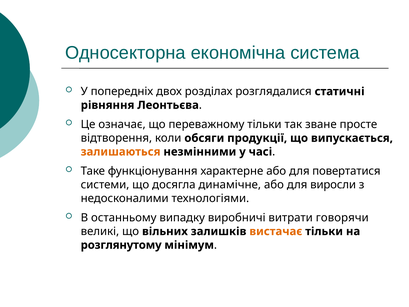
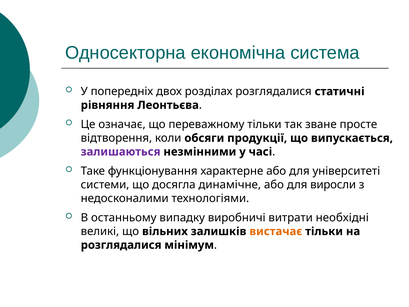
залишаються colour: orange -> purple (121, 152)
повертатися: повертатися -> університеті (346, 171)
говорячи: говорячи -> необхідні (342, 218)
розглянутому: розглянутому -> розглядалися (121, 245)
